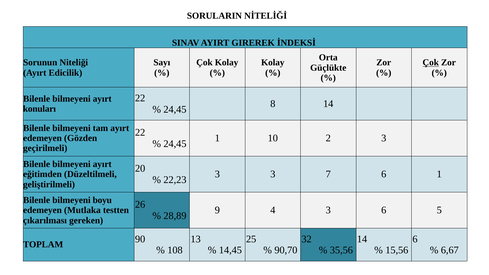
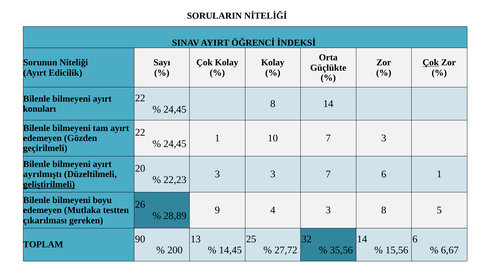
GIREREK: GIREREK -> ÖĞRENCİ (253, 43)
10 2: 2 -> 7 (328, 138)
eğitimden: eğitimden -> ayrılmıştı (42, 174)
geliştirilmeli underline: none -> present (49, 184)
3 6: 6 -> 8 (384, 210)
108: 108 -> 200 (175, 250)
90,70: 90,70 -> 27,72 (286, 250)
